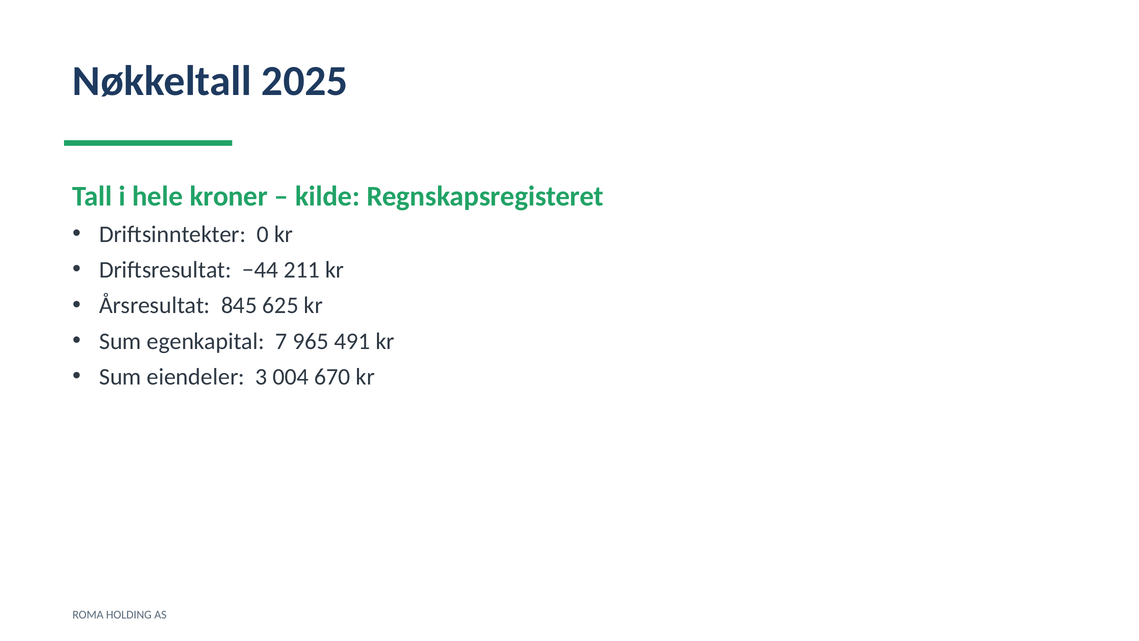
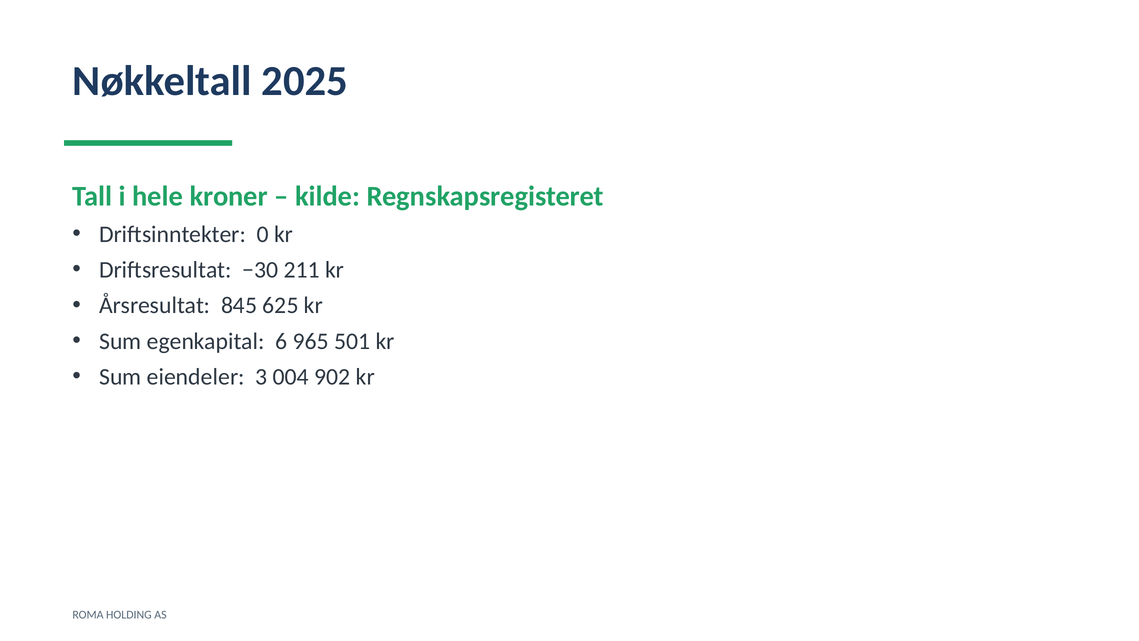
−44: −44 -> −30 (260, 270)
7: 7 -> 6 (281, 341)
491: 491 -> 501 (352, 341)
670: 670 -> 902 (332, 377)
